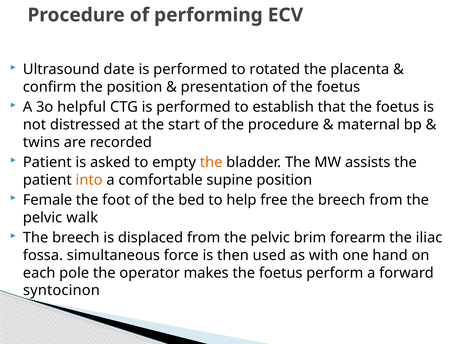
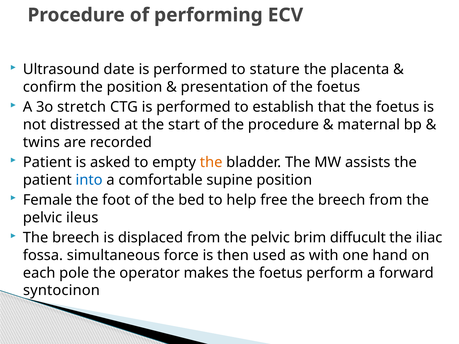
rotated: rotated -> stature (275, 69)
helpful: helpful -> stretch (82, 107)
into colour: orange -> blue (89, 180)
walk: walk -> ileus (82, 218)
forearm: forearm -> diffucult (358, 238)
